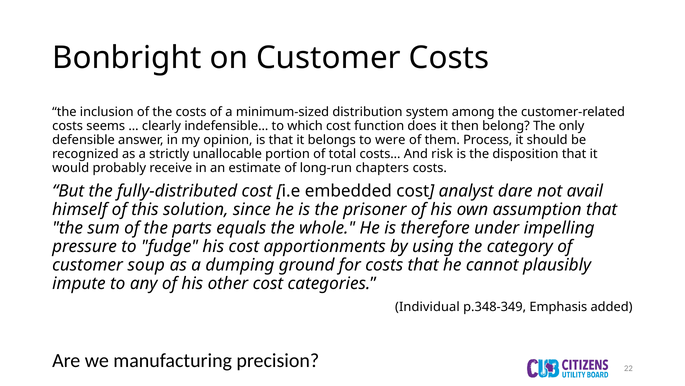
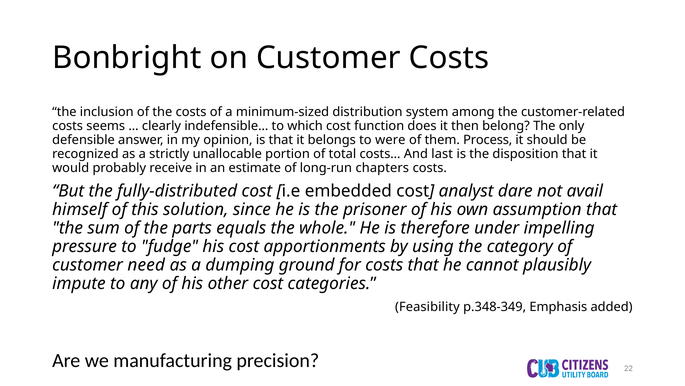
risk: risk -> last (442, 154)
soup: soup -> need (146, 265)
Individual: Individual -> Feasibility (427, 307)
